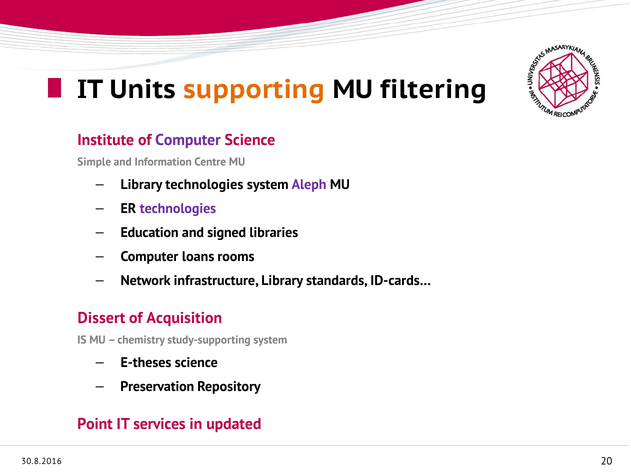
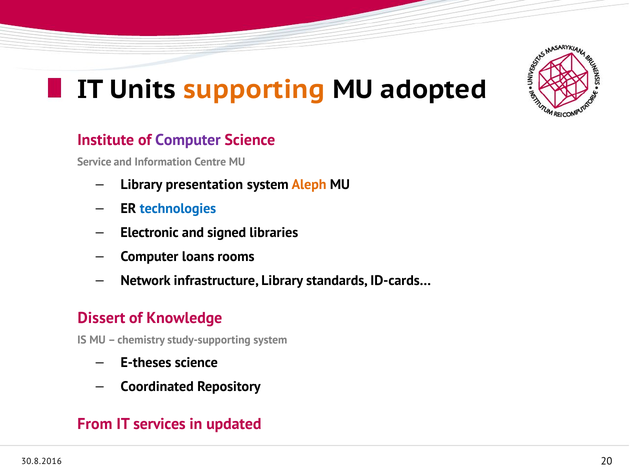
filtering: filtering -> adopted (434, 90)
Simple: Simple -> Service (94, 162)
Library technologies: technologies -> presentation (204, 185)
Aleph colour: purple -> orange (309, 185)
technologies colour: purple -> blue (178, 209)
Education: Education -> Electronic (150, 233)
Acquisition: Acquisition -> Knowledge (184, 318)
Preservation: Preservation -> Coordinated (157, 387)
Point: Point -> From (95, 424)
